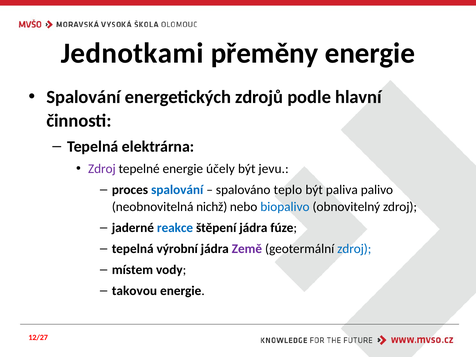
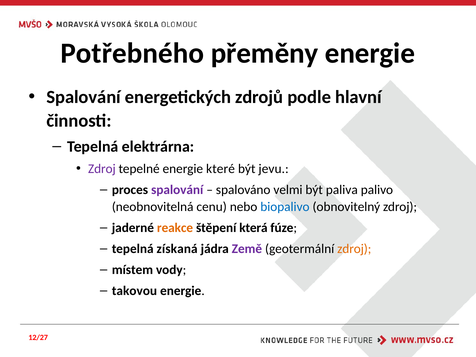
Jednotkami: Jednotkami -> Potřebného (132, 53)
účely: účely -> které (220, 169)
spalování colour: blue -> purple (177, 190)
teplo: teplo -> velmi (288, 190)
nichž: nichž -> cenu (212, 207)
reakce colour: blue -> orange (175, 228)
štěpení jádra: jádra -> která (253, 228)
výrobní: výrobní -> získaná (177, 249)
zdroj colour: blue -> orange (354, 249)
